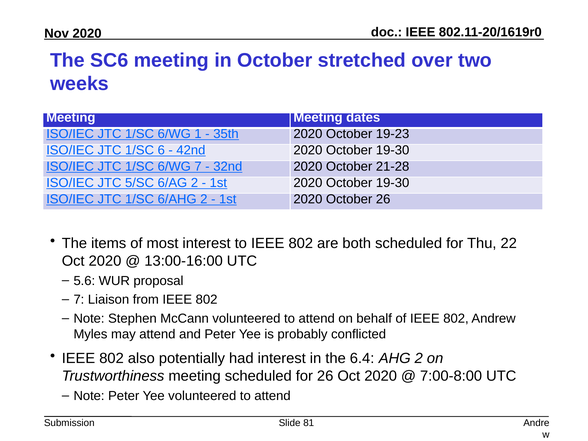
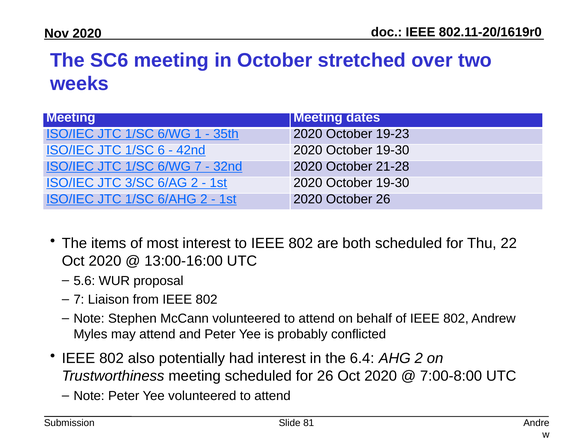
5/SC: 5/SC -> 3/SC (140, 183)
